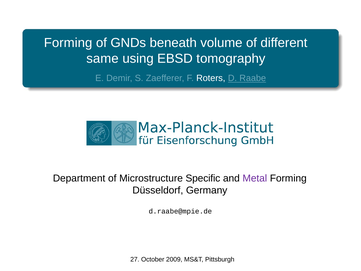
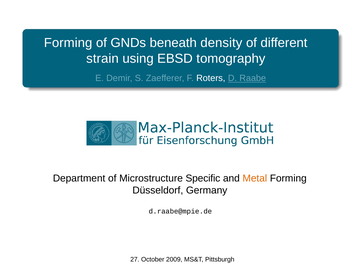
volume: volume -> density (221, 43)
same: same -> strain (102, 58)
Metal colour: purple -> orange (255, 178)
